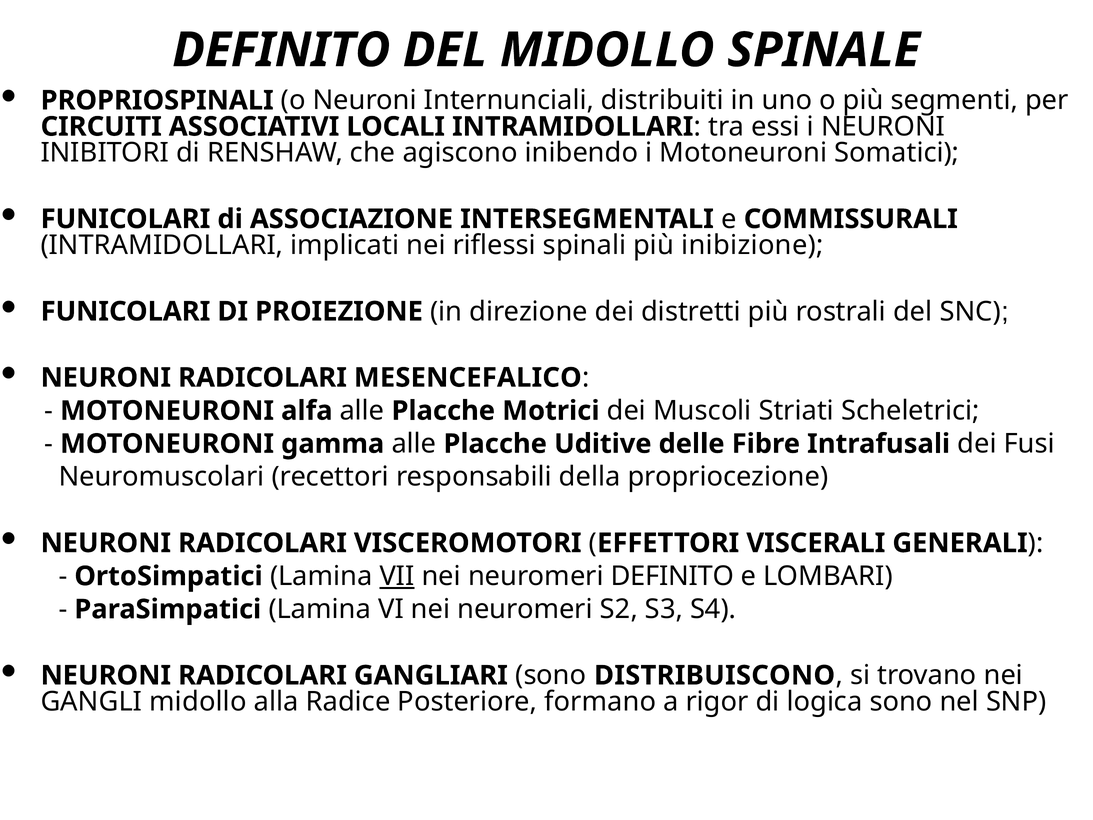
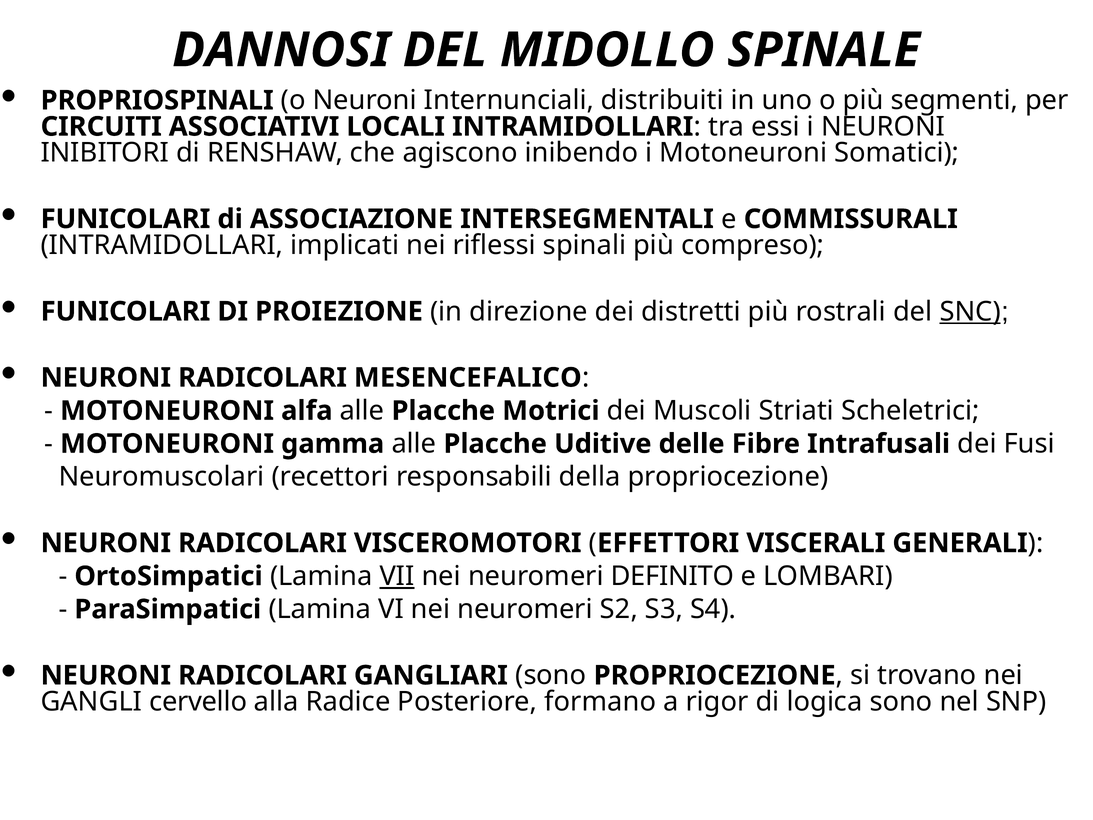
DEFINITO: DEFINITO -> DANNOSI (281, 50)
inibizione: inibizione -> compreso (753, 245)
SNC underline: none -> present (970, 311)
sono DISTRIBUISCONO: DISTRIBUISCONO -> PROPRIOCEZIONE (715, 675)
GANGLI midollo: midollo -> cervello (198, 702)
